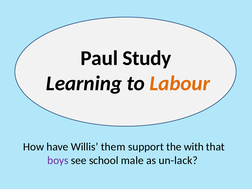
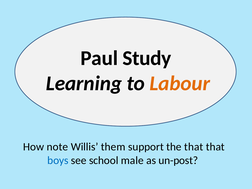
have: have -> note (57, 147)
the with: with -> that (194, 147)
boys colour: purple -> blue (58, 160)
un-lack: un-lack -> un-post (178, 160)
